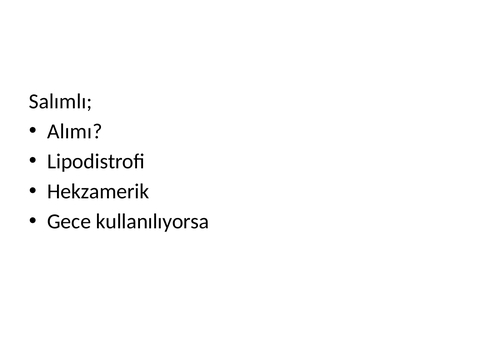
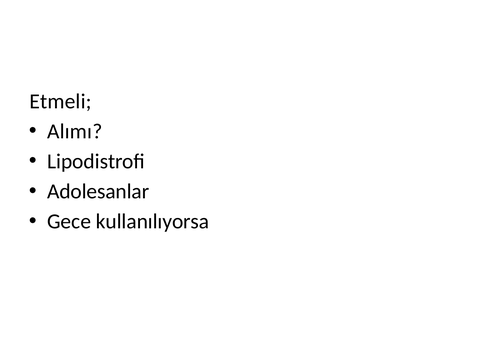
Salımlı: Salımlı -> Etmeli (60, 101)
Hekzamerik: Hekzamerik -> Adolesanlar (98, 192)
